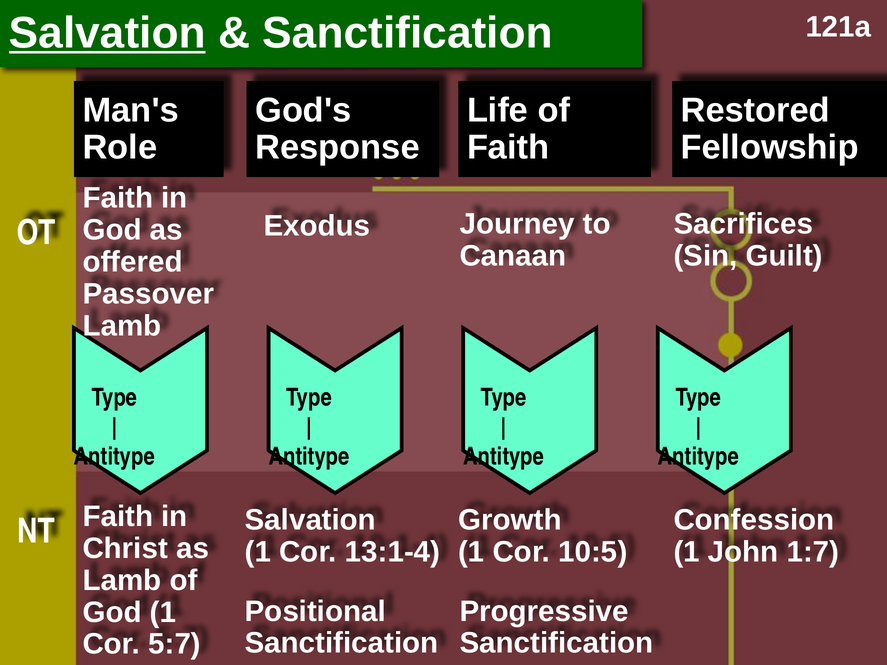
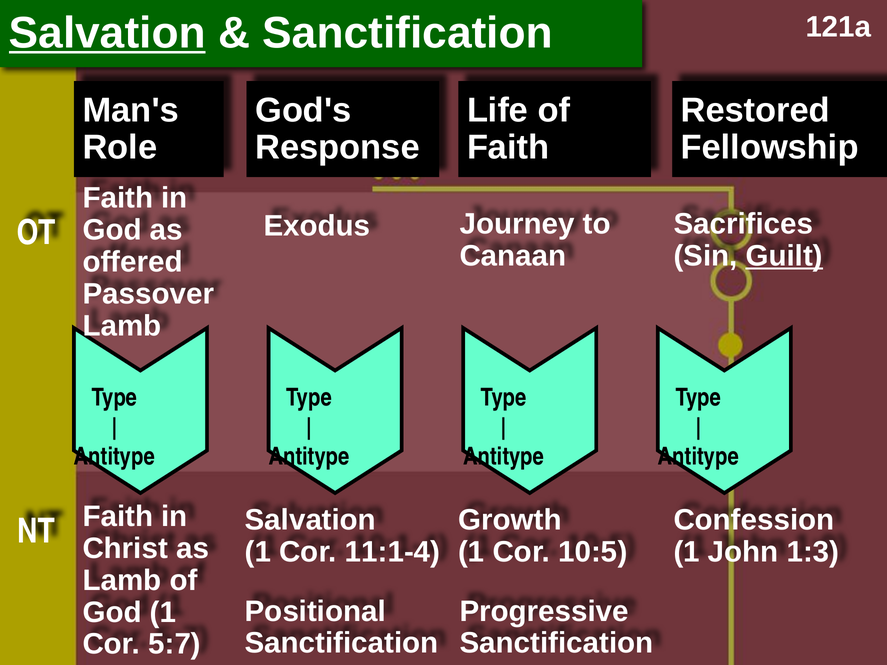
Guilt underline: none -> present (784, 256)
13:1-4: 13:1-4 -> 11:1-4 (392, 552)
1:7: 1:7 -> 1:3 (813, 552)
